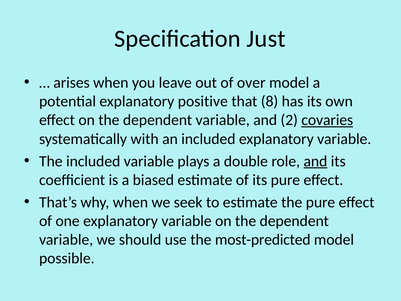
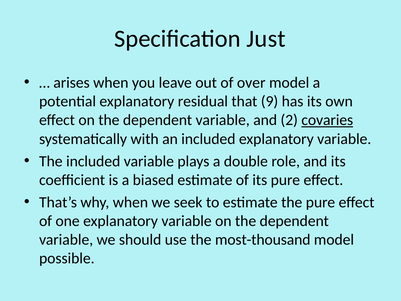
positive: positive -> residual (203, 101)
8: 8 -> 9 (270, 101)
and underline: present -> none (315, 161)
most-predicted: most-predicted -> most-thousand (263, 240)
